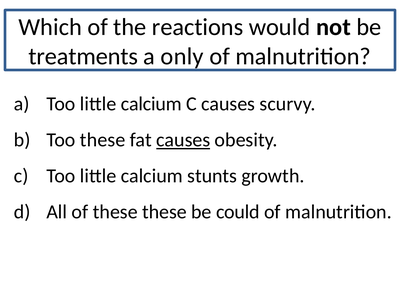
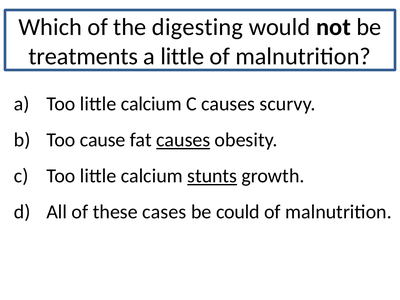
reactions: reactions -> digesting (198, 27)
a only: only -> little (182, 56)
Too these: these -> cause (103, 140)
stunts underline: none -> present (212, 176)
these these: these -> cases (164, 212)
